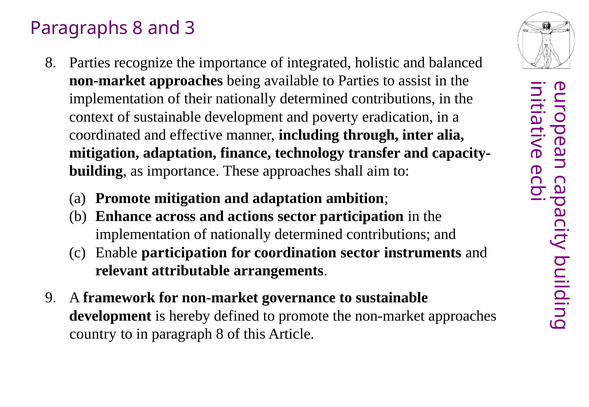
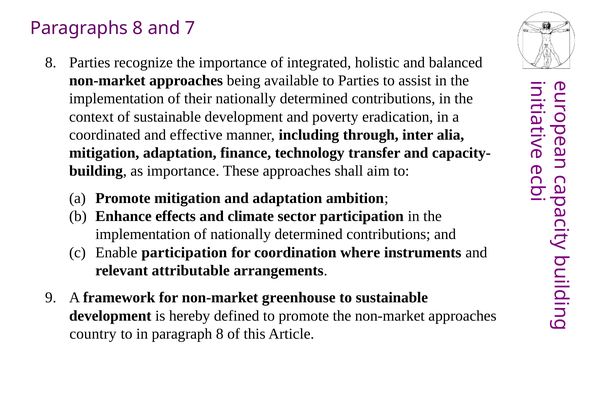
3: 3 -> 7 (190, 28)
across: across -> effects (176, 217)
actions: actions -> climate (251, 217)
coordination sector: sector -> where (360, 253)
governance: governance -> greenhouse (299, 298)
